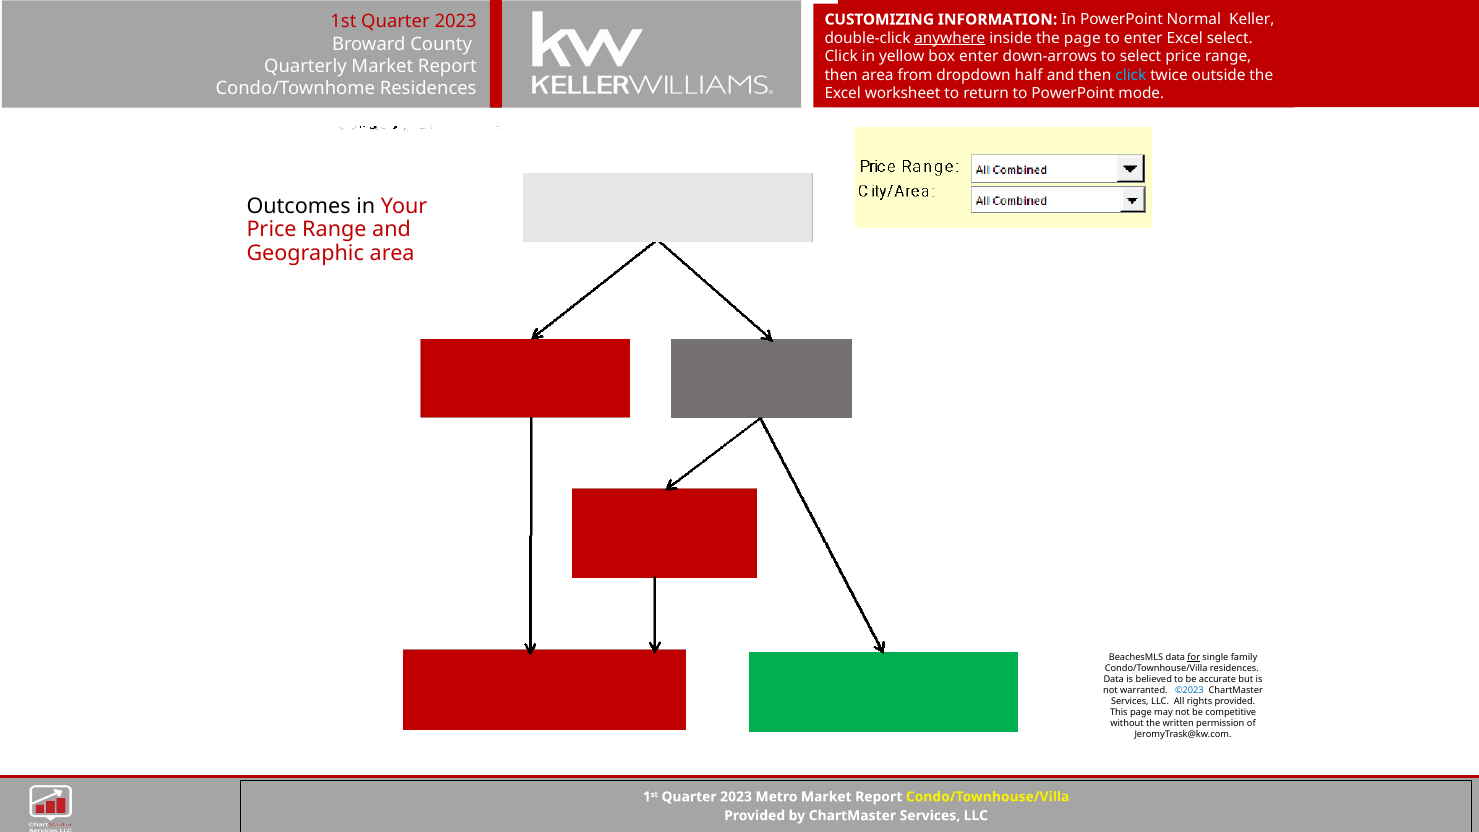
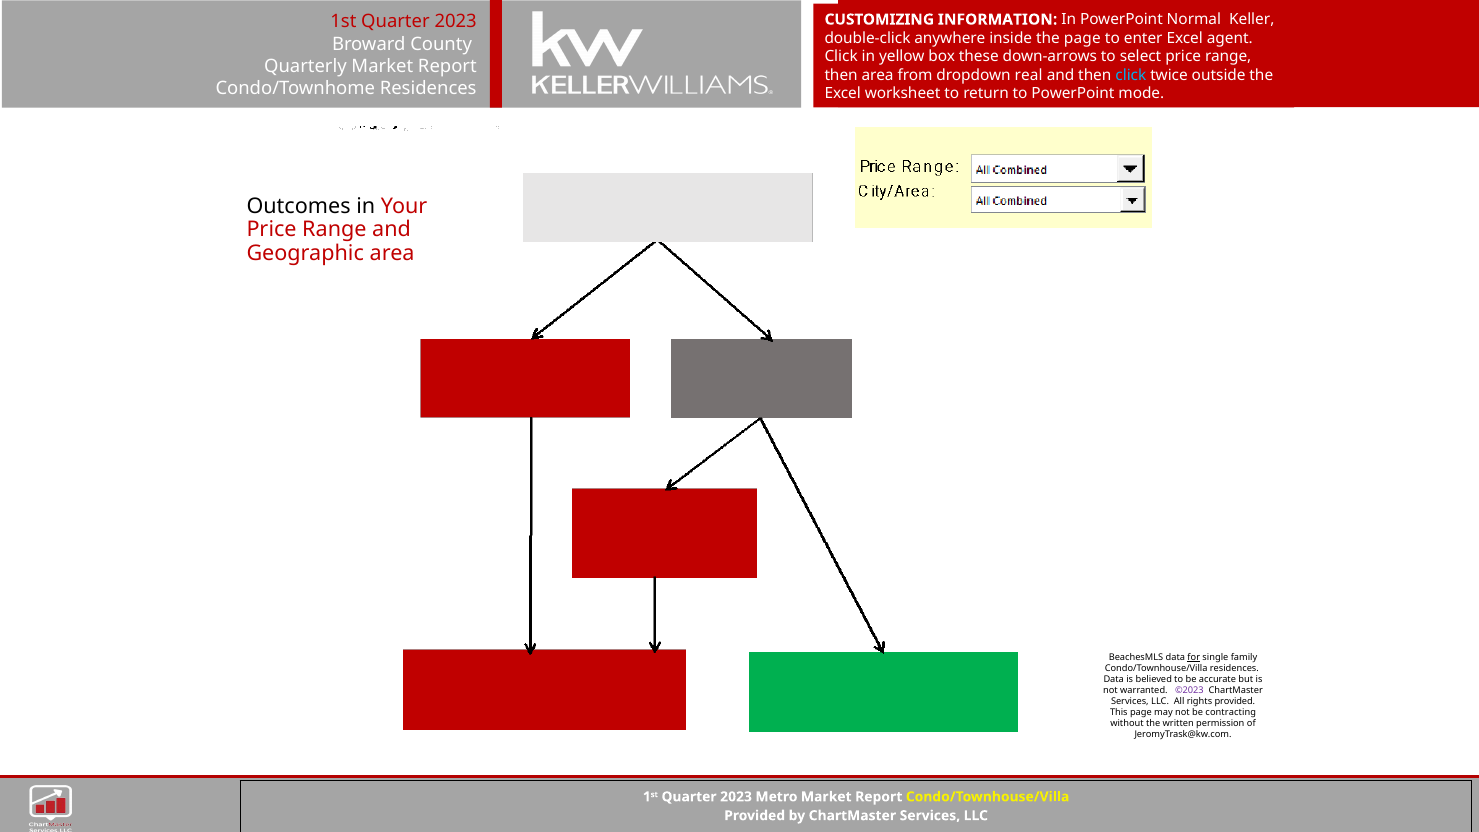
anywhere underline: present -> none (950, 38)
Excel select: select -> agent (1230, 38)
box enter: enter -> these (979, 57)
half: half -> real (1029, 75)
©2023 colour: blue -> purple (1189, 690)
competitive: competitive -> contracting (1231, 713)
